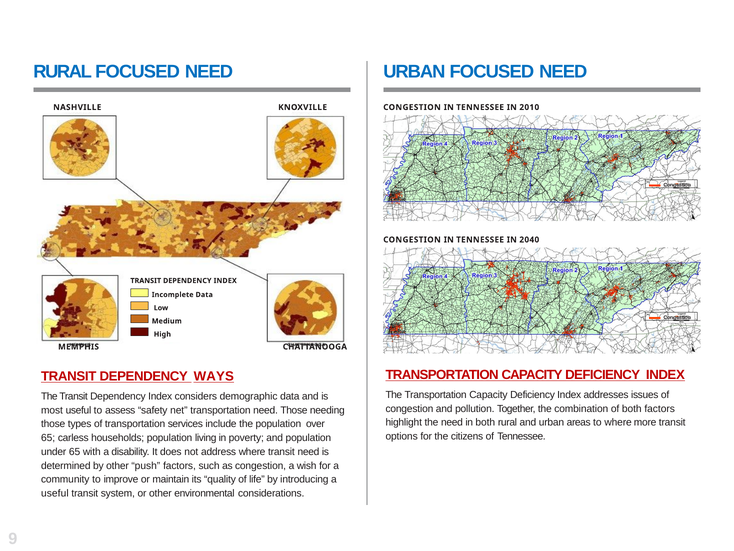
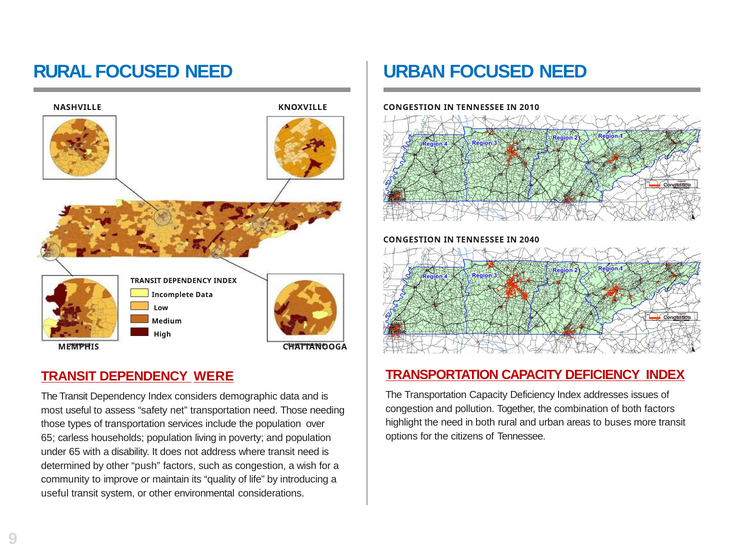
WAYS: WAYS -> WERE (214, 376)
to where: where -> buses (618, 422)
